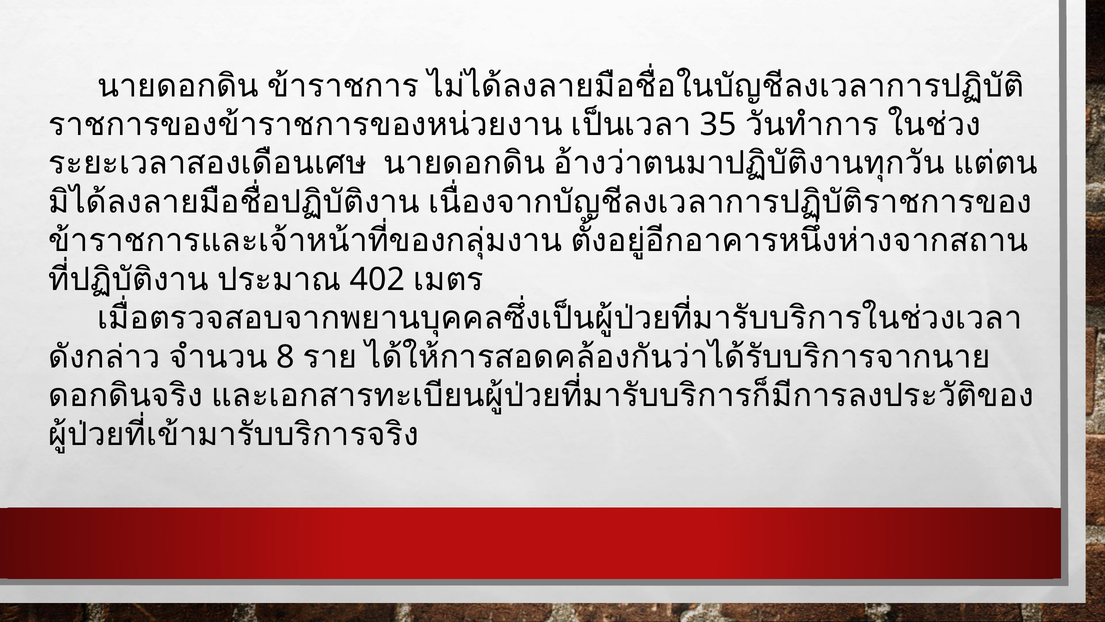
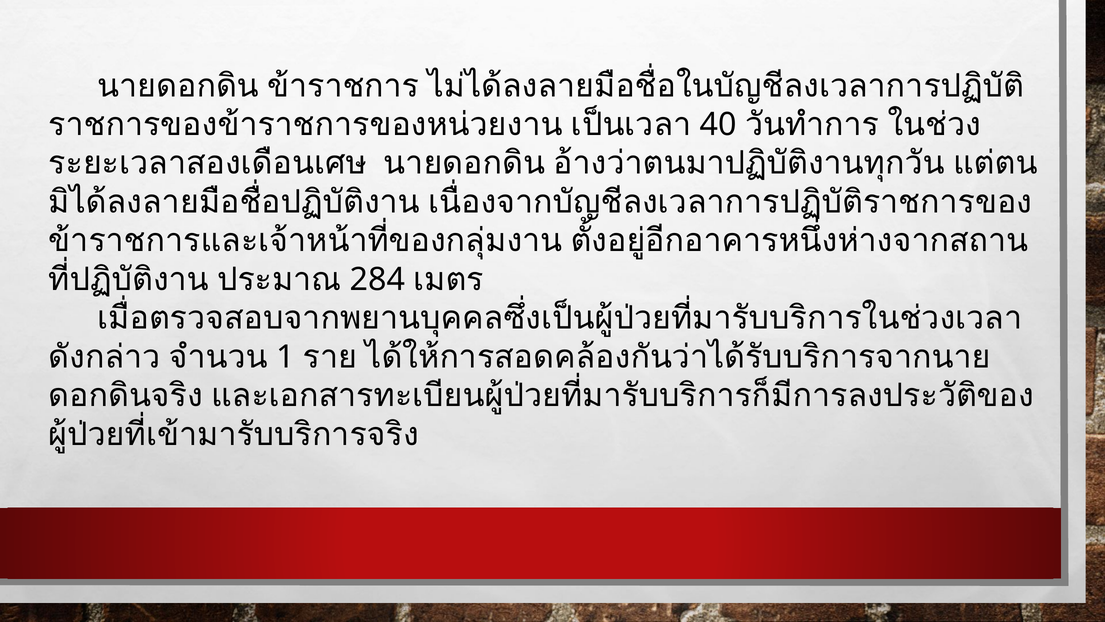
35: 35 -> 40 (718, 125)
402: 402 -> 284 (377, 279)
8: 8 -> 1 (285, 357)
